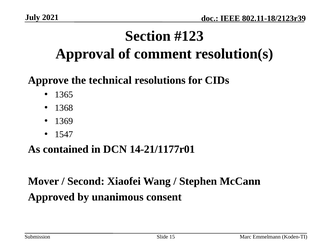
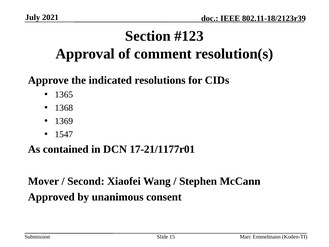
technical: technical -> indicated (110, 80)
14-21/1177r01: 14-21/1177r01 -> 17-21/1177r01 (162, 149)
